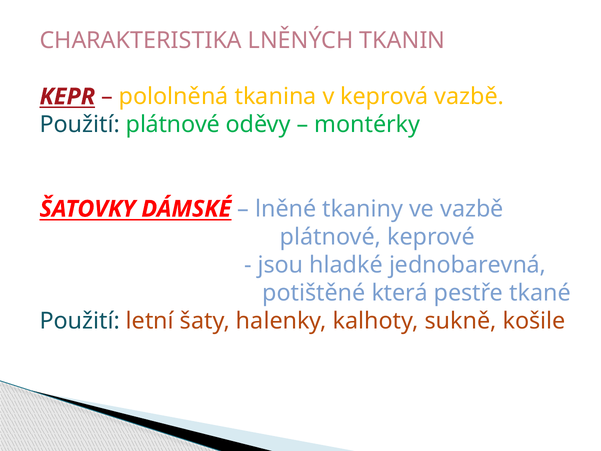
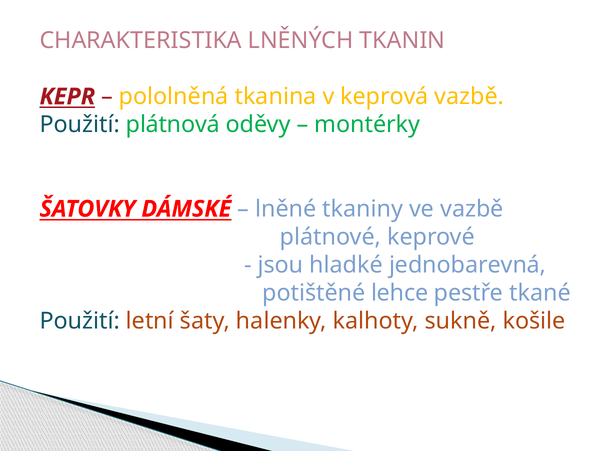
Použití plátnové: plátnové -> plátnová (173, 125)
která: která -> lehce (400, 293)
